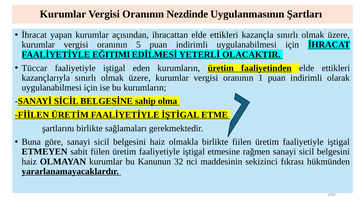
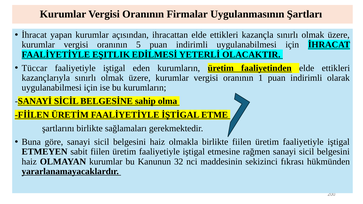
Nezdinde: Nezdinde -> Firmalar (187, 14)
EĞITIMI: EĞITIMI -> EŞITLIK (111, 55)
